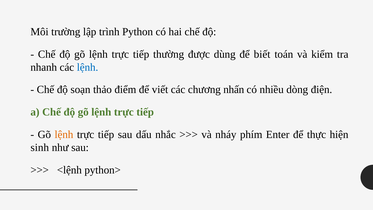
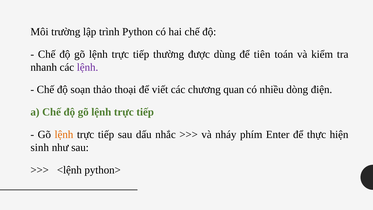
biết: biết -> tiên (262, 54)
lệnh colour: blue -> purple (88, 67)
điểm: điểm -> thoại (125, 90)
nhấn: nhấn -> quan (234, 90)
